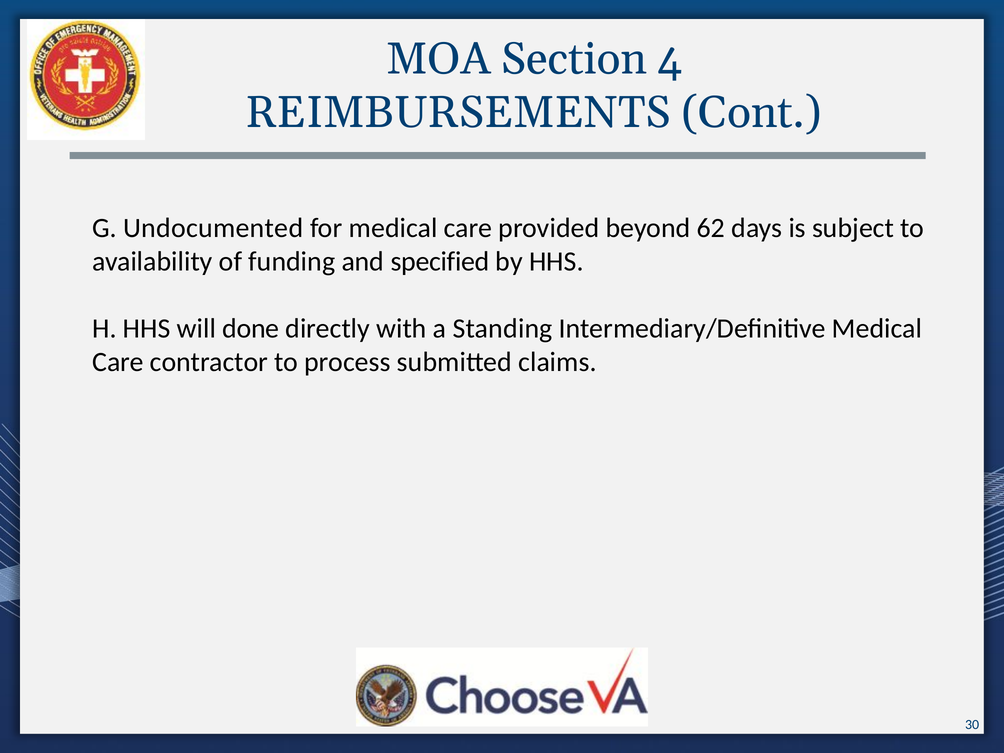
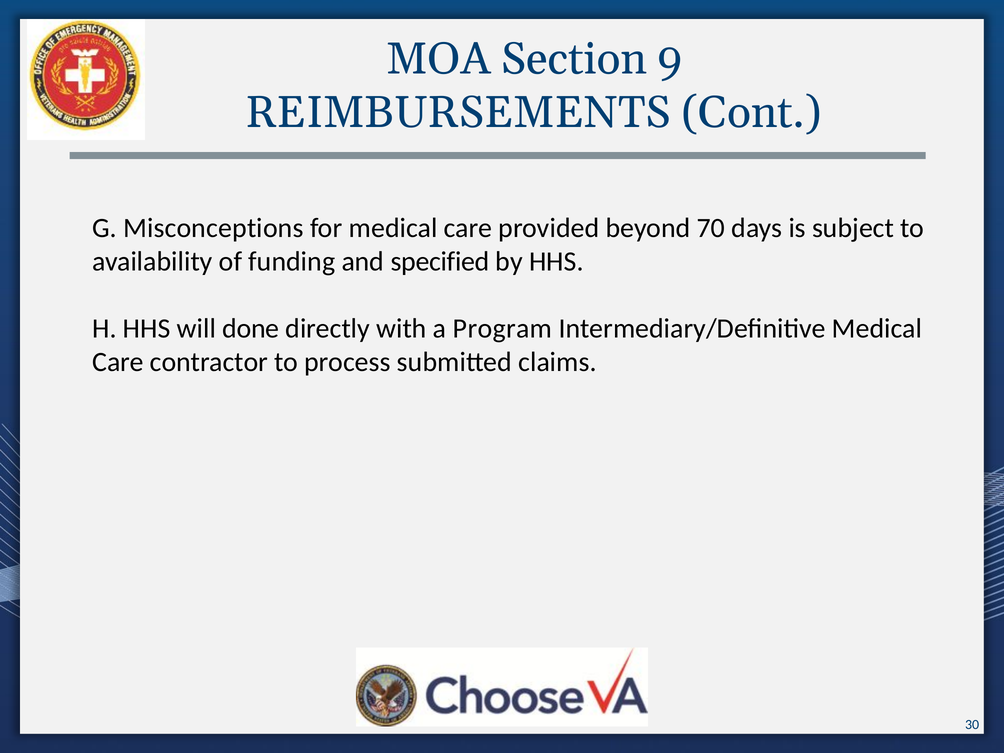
4: 4 -> 9 (670, 59)
Undocumented: Undocumented -> Misconceptions (213, 228)
62: 62 -> 70 (711, 228)
Standing: Standing -> Program (502, 328)
